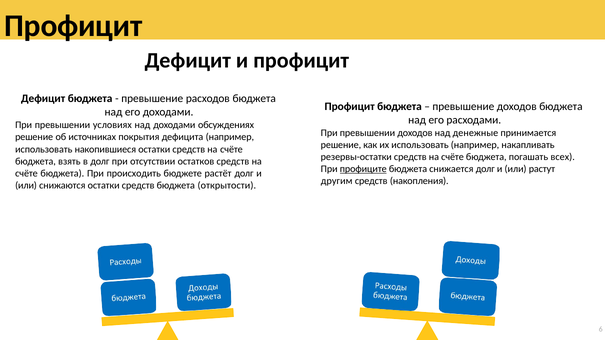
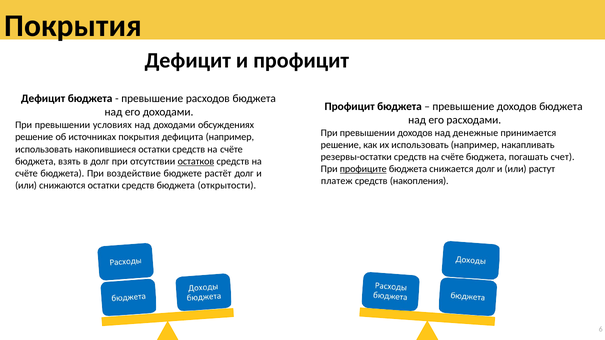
Профицит: Профицит -> Покрытия (73, 26)
всех: всех -> счет (563, 157)
остатков underline: none -> present (196, 161)
происходить: происходить -> воздействие (134, 174)
другим: другим -> платеж (337, 181)
